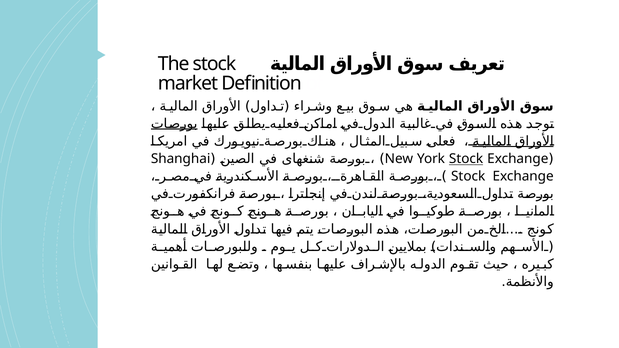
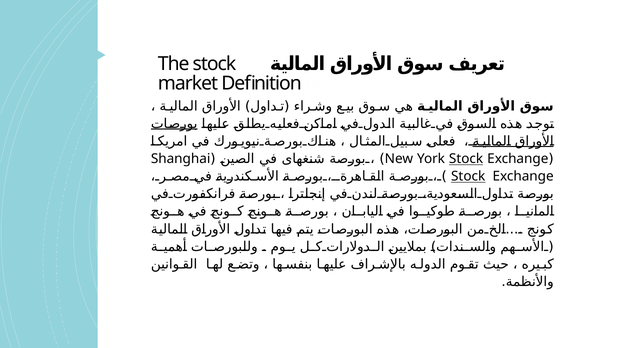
Stock underline: none -> present (468, 177)
